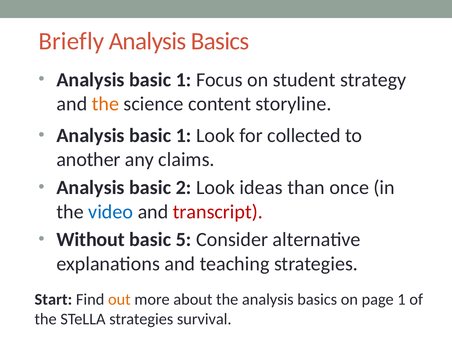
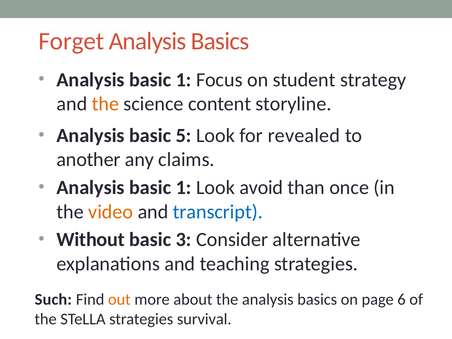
Briefly: Briefly -> Forget (71, 41)
1: 1 -> 5 (184, 136)
collected: collected -> revealed (304, 136)
2: 2 -> 1 (184, 188)
ideas: ideas -> avoid (261, 188)
video colour: blue -> orange (111, 212)
transcript colour: red -> blue (218, 212)
5: 5 -> 3 (184, 240)
Start: Start -> Such (53, 299)
page 1: 1 -> 6 (402, 299)
